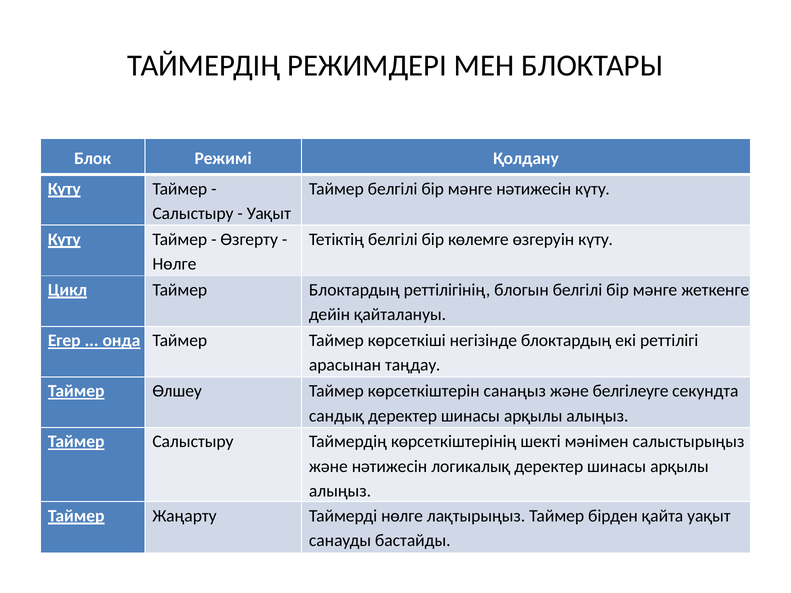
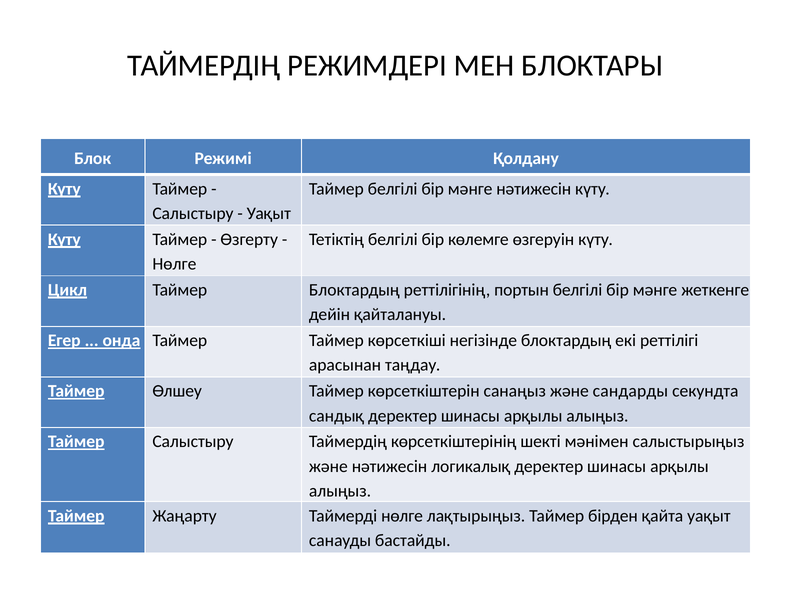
блогын: блогын -> портын (522, 290)
белгілеуге: белгілеуге -> сандарды (630, 391)
